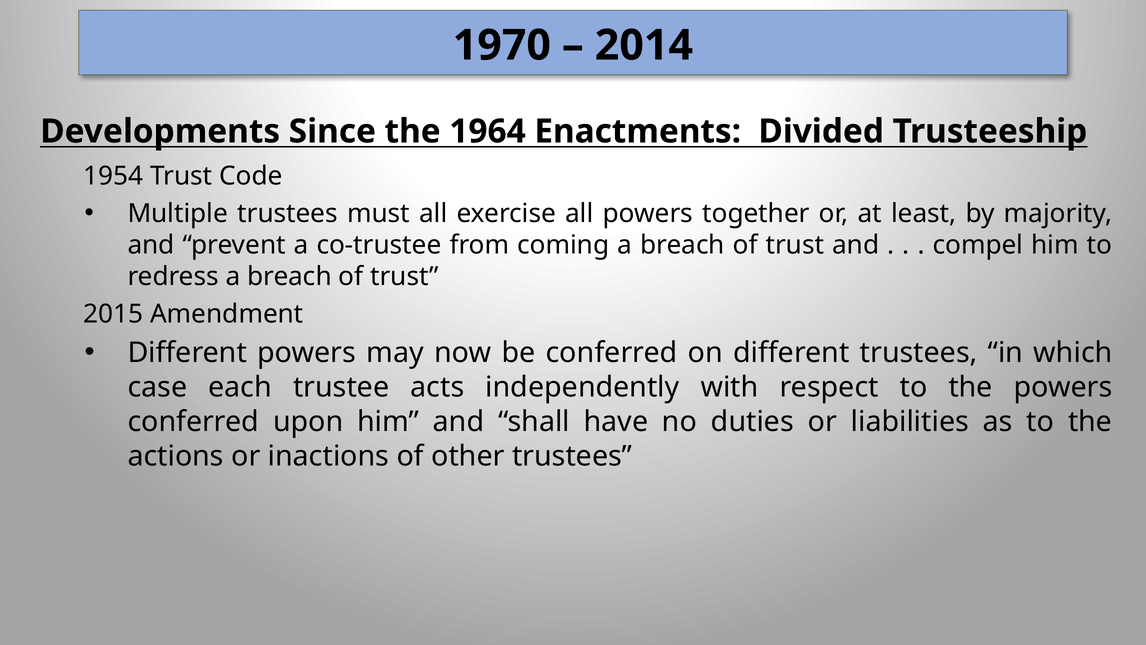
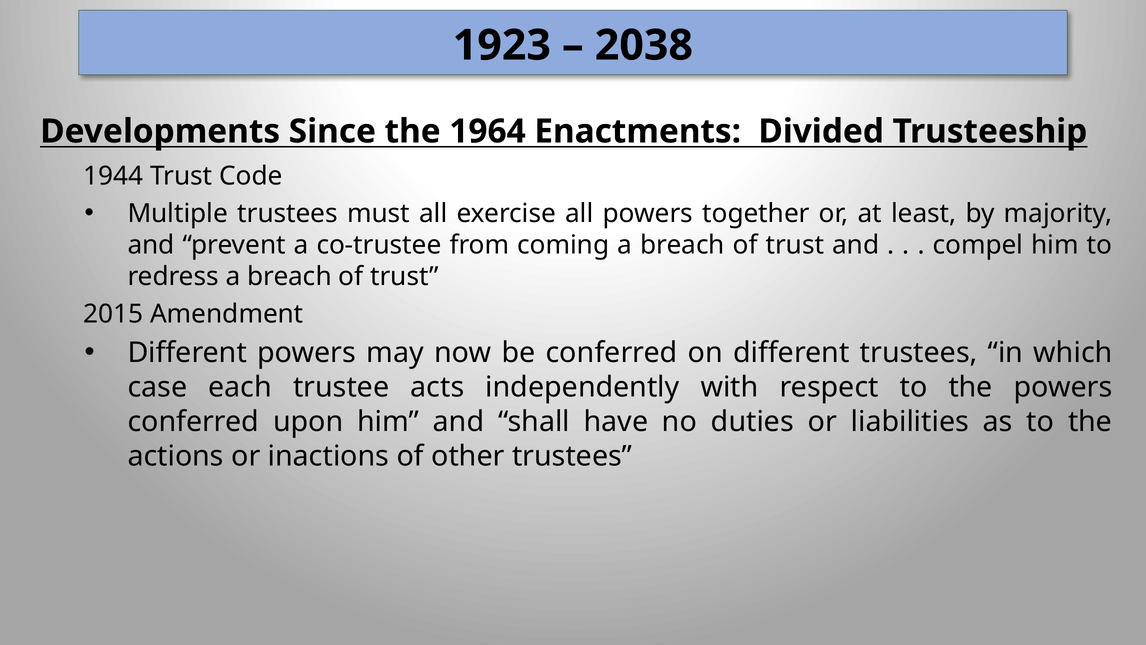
1970: 1970 -> 1923 (502, 45)
2014: 2014 -> 2038 (644, 45)
1954: 1954 -> 1944 (113, 176)
